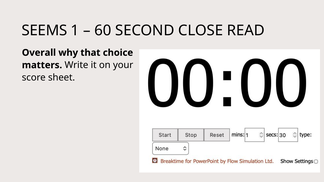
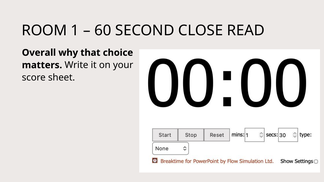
SEEMS: SEEMS -> ROOM (44, 30)
